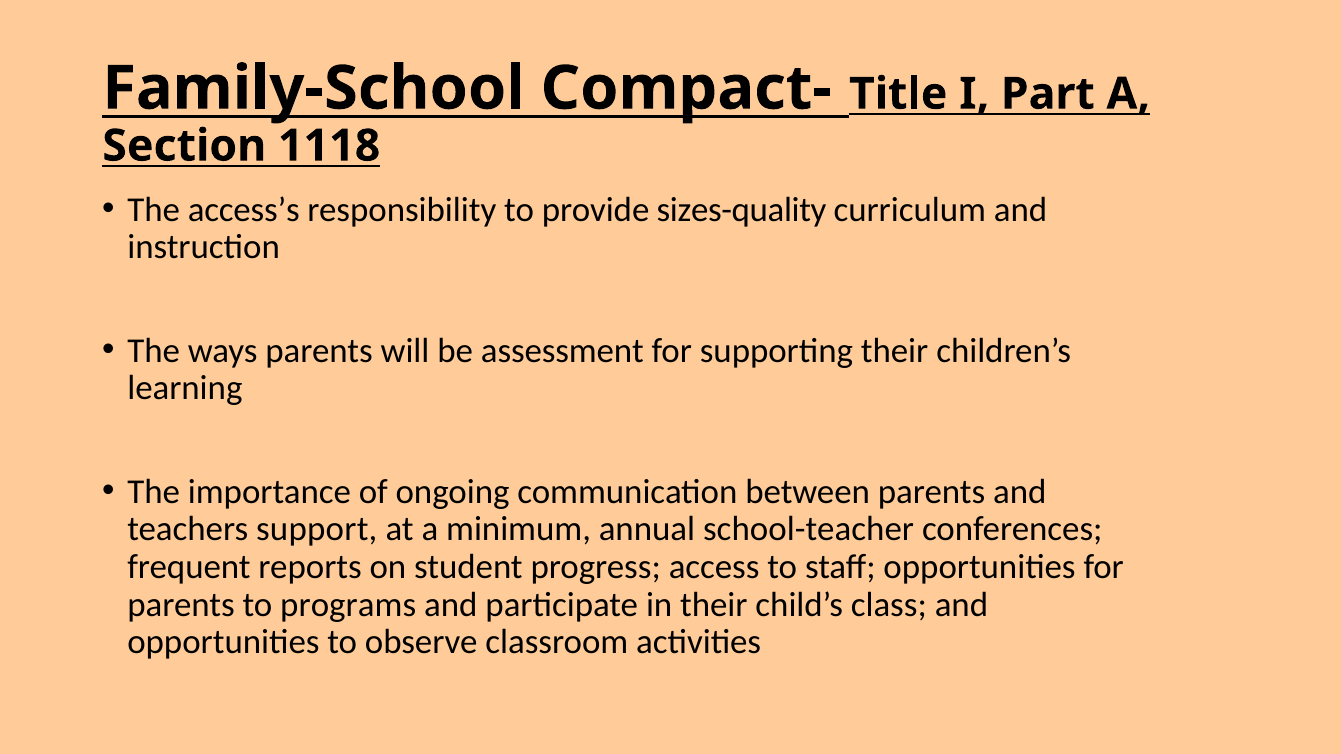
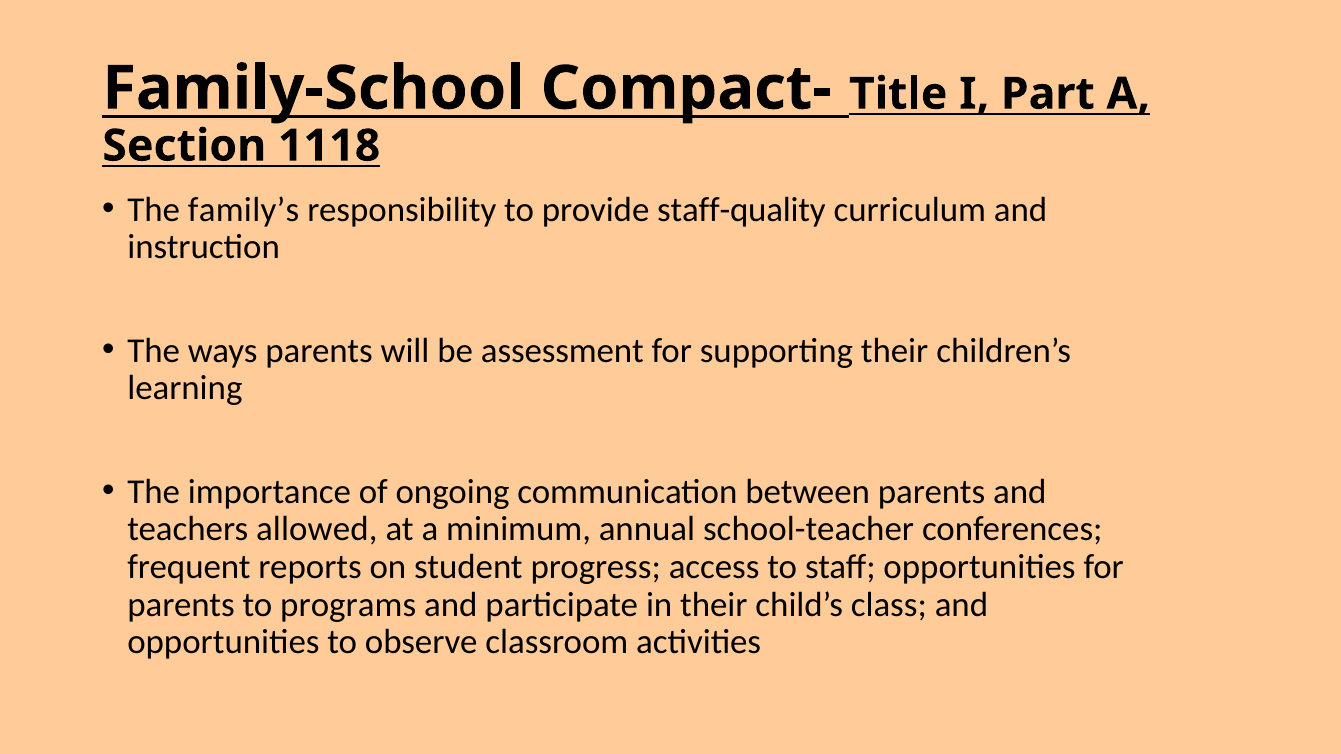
access’s: access’s -> family’s (244, 210)
sizes-quality: sizes-quality -> staff-quality (741, 210)
support: support -> allowed (317, 529)
